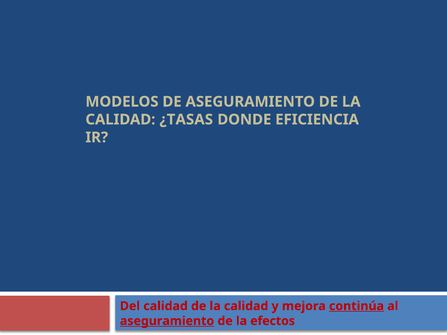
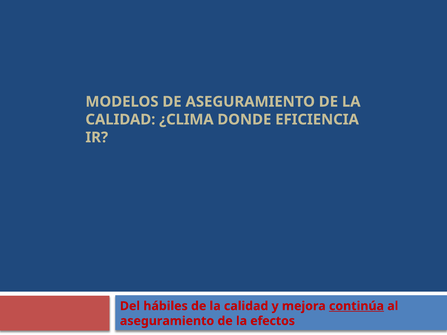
¿TASAS: ¿TASAS -> ¿CLIMA (186, 120)
Del calidad: calidad -> hábiles (166, 306)
aseguramiento underline: present -> none (167, 321)
